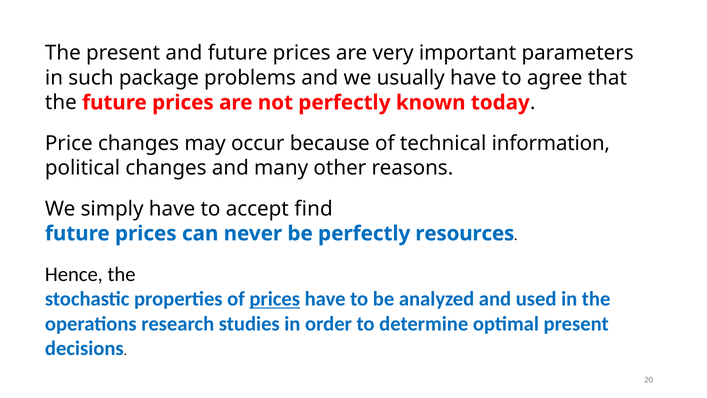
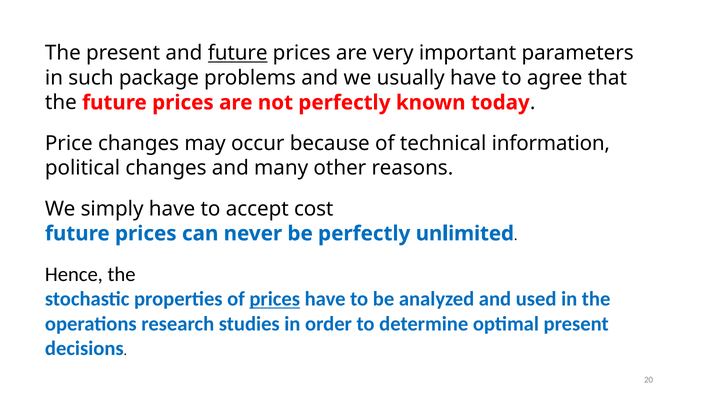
future underline: none -> present (238, 53)
find: find -> cost (314, 209)
resources: resources -> unlimited (465, 233)
